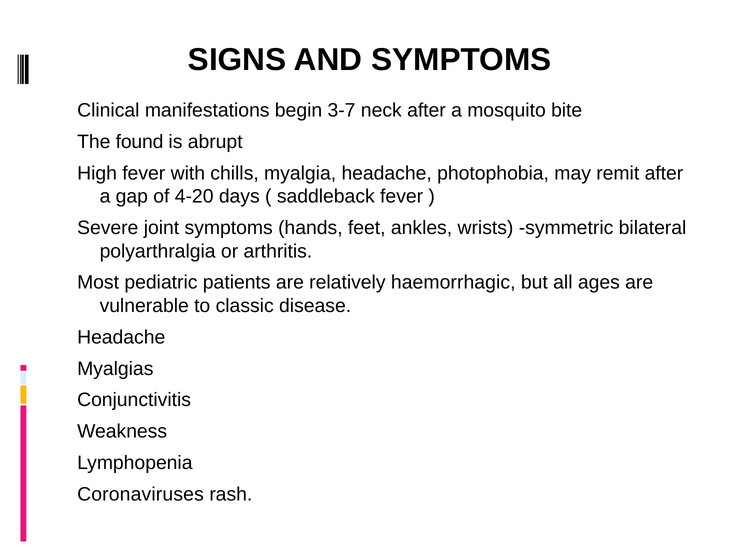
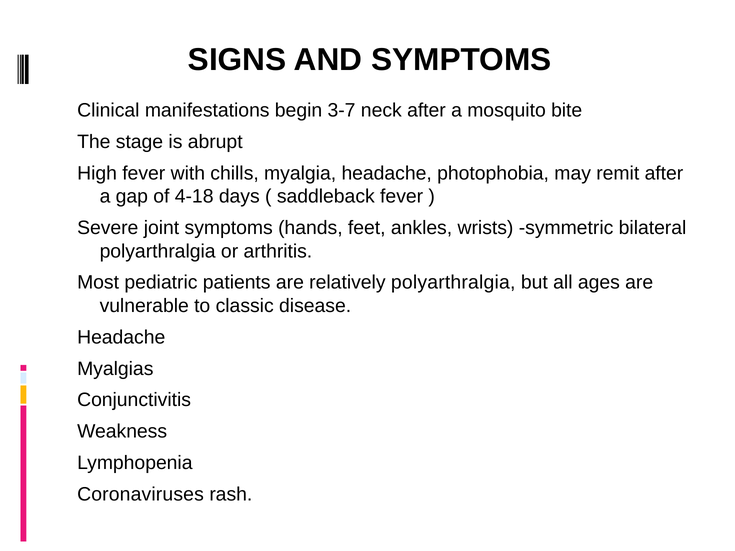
found: found -> stage (139, 142)
4-20: 4-20 -> 4-18 (194, 197)
relatively haemorrhagic: haemorrhagic -> polyarthralgia (453, 283)
